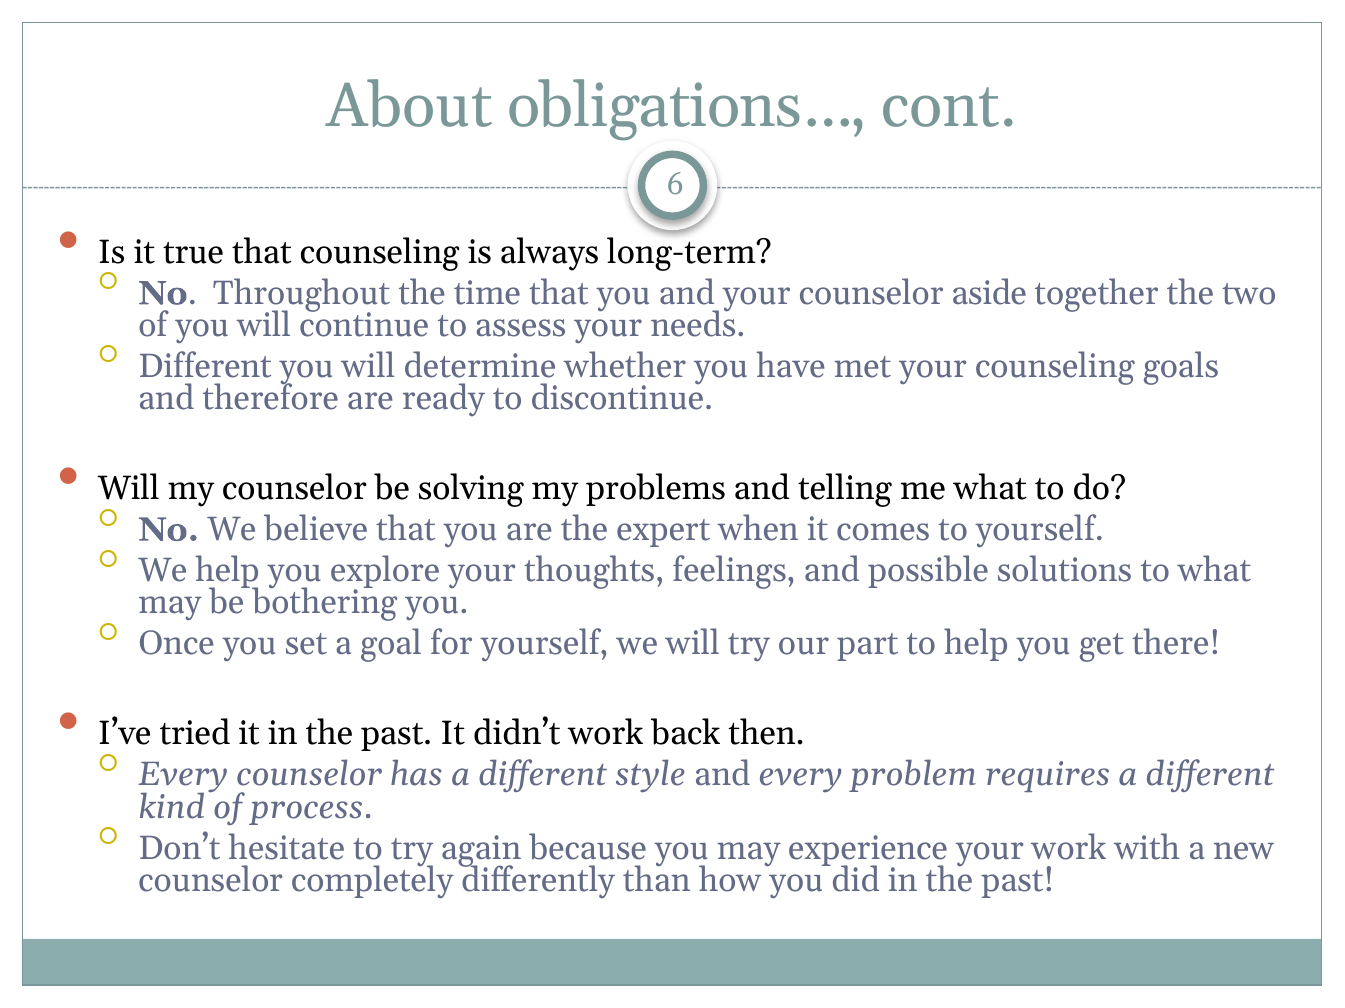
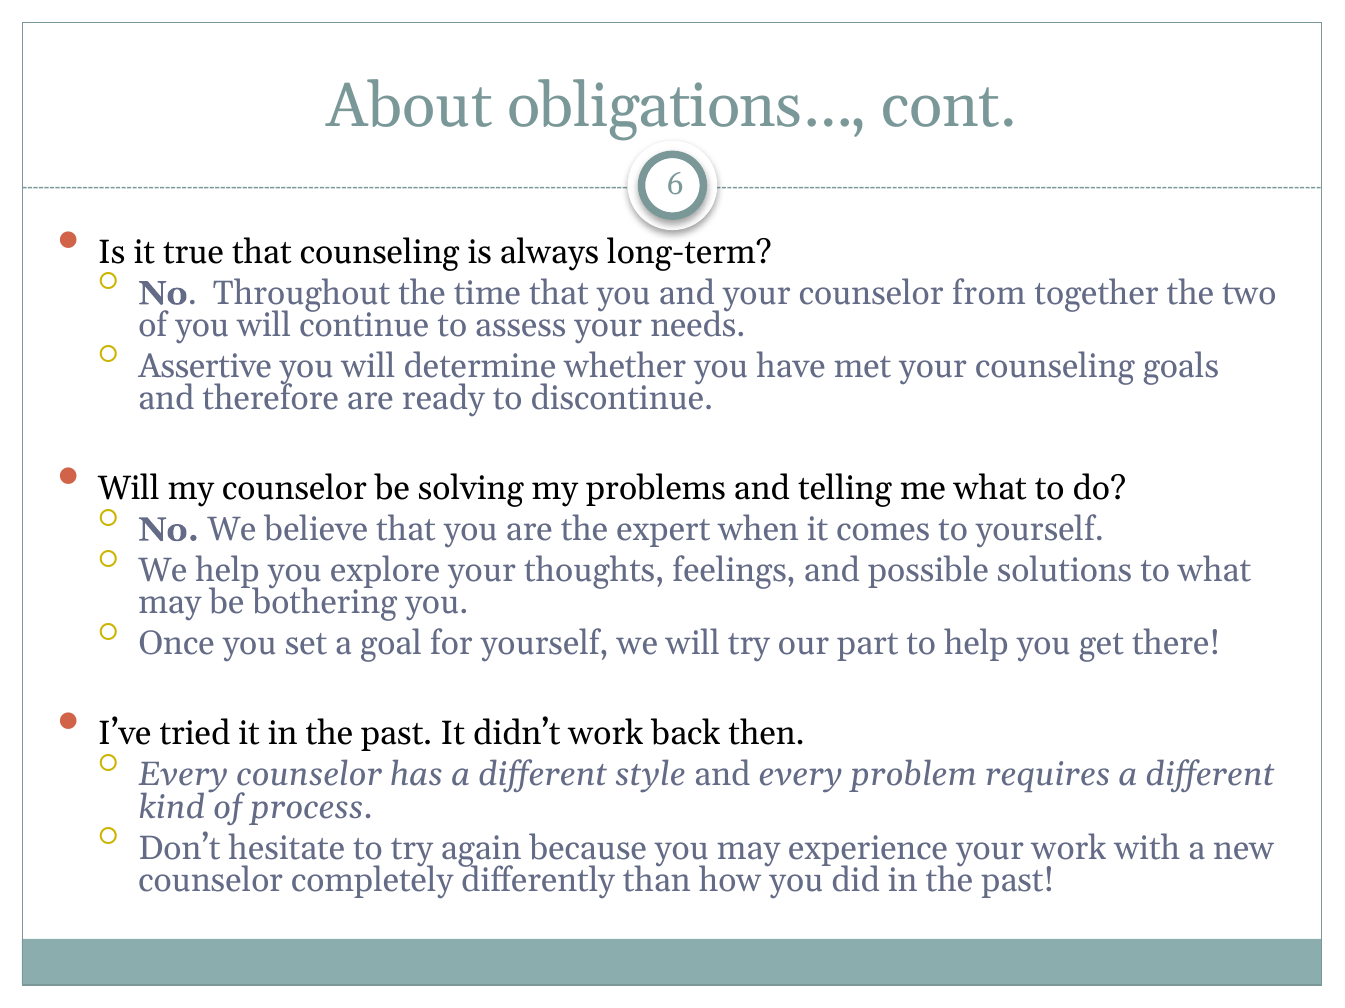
aside: aside -> from (989, 293)
Different: Different -> Assertive (205, 367)
